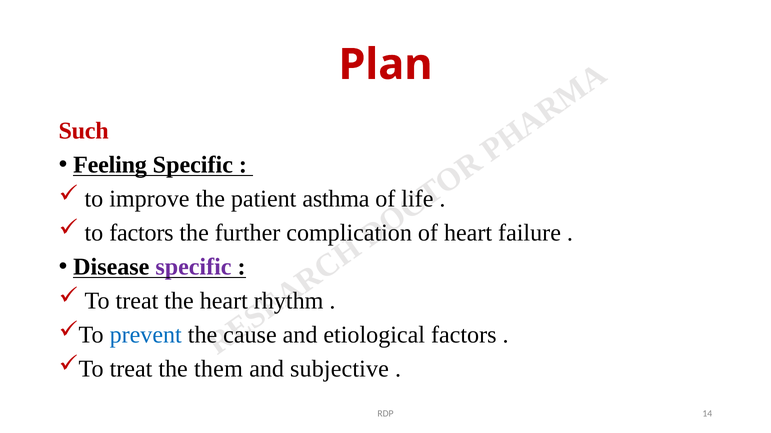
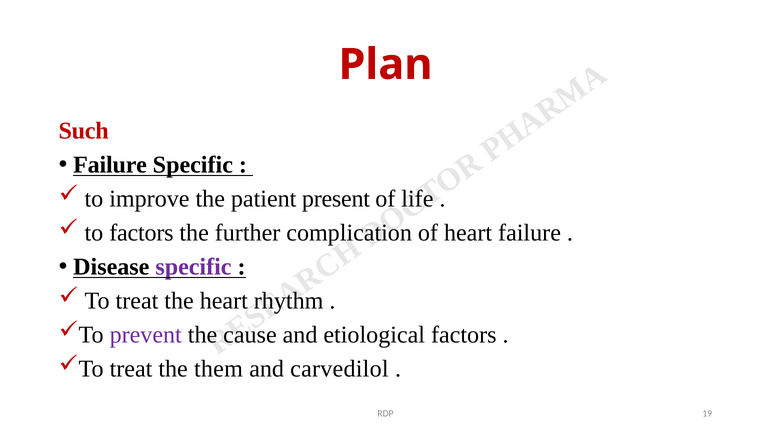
Feeling: Feeling -> Failure (110, 165)
asthma: asthma -> present (336, 199)
prevent colour: blue -> purple (146, 336)
subjective: subjective -> carvedilol (339, 370)
14: 14 -> 19 (707, 414)
